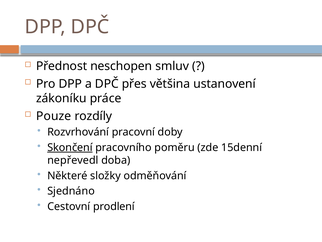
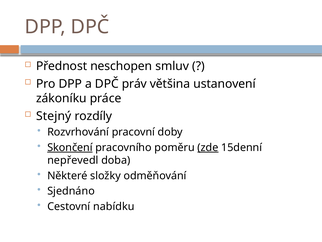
přes: přes -> práv (134, 84)
Pouze: Pouze -> Stejný (54, 116)
zde underline: none -> present (208, 147)
prodlení: prodlení -> nabídku (114, 206)
